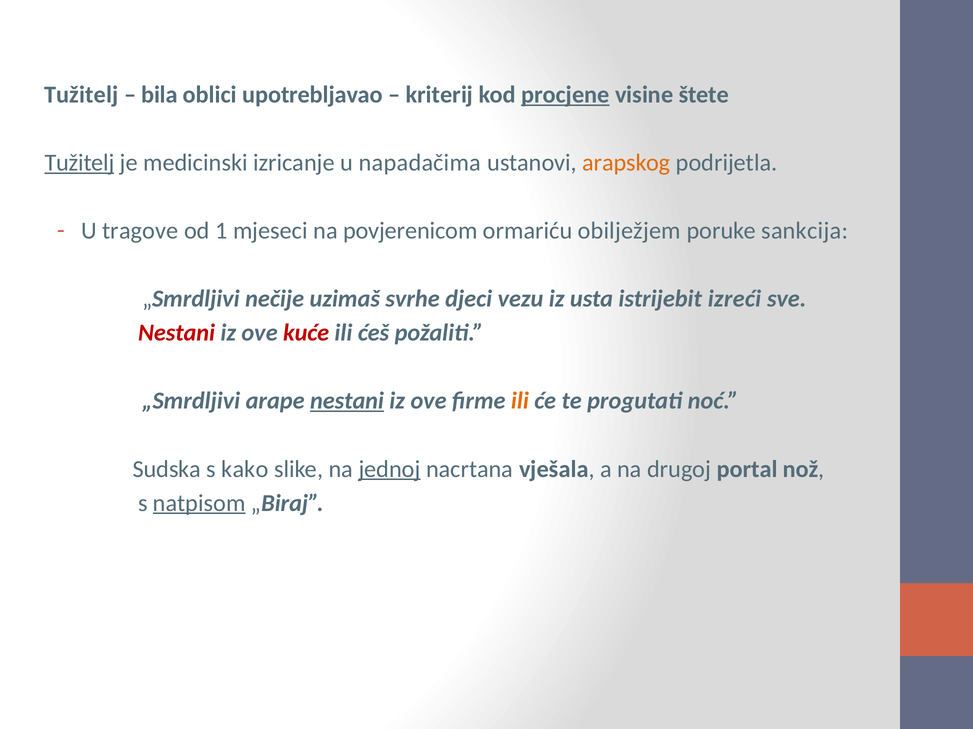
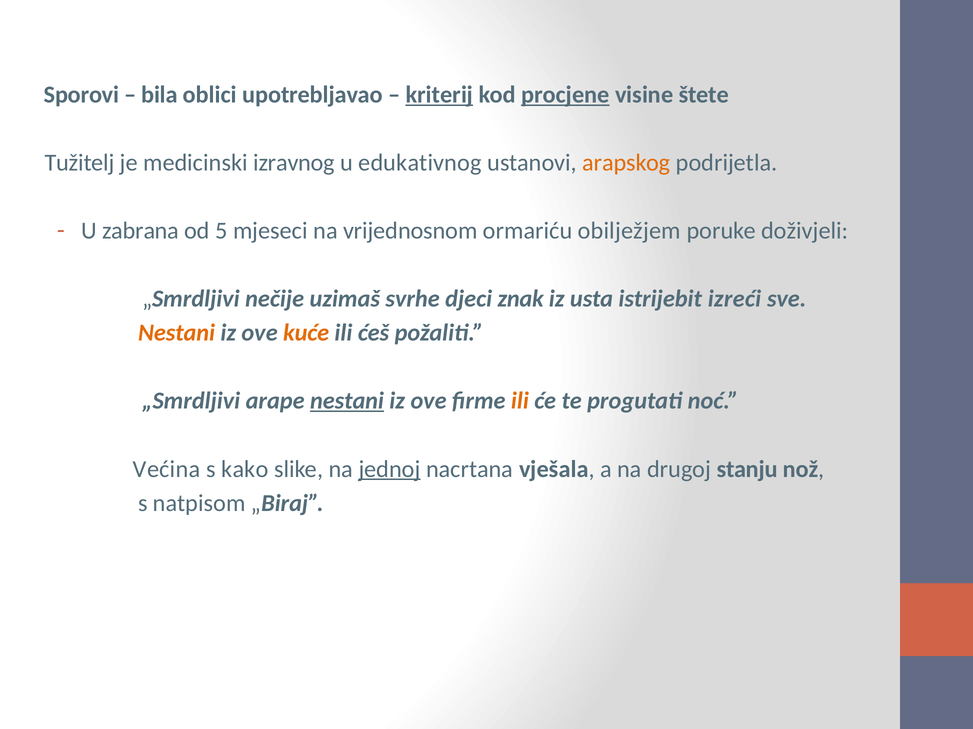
Tužitelj: Tužitelj -> Sporovi (81, 95)
kriterij underline: none -> present (439, 95)
Tužitelj underline: present -> none (80, 163)
izricanje: izricanje -> izravnog (294, 163)
napadačima: napadačima -> edukativnog (420, 163)
tragove: tragove -> zabrana (141, 231)
1: 1 -> 5 (221, 231)
povjerenicom: povjerenicom -> vrijednosnom (410, 231)
sankcija: sankcija -> doživjeli (805, 231)
vezu: vezu -> znak (521, 299)
Nestani colour: red -> orange (177, 333)
kuće colour: red -> orange (306, 333)
Sudska: Sudska -> Većina (167, 469)
portal: portal -> stanju (747, 469)
natpisom underline: present -> none (199, 504)
